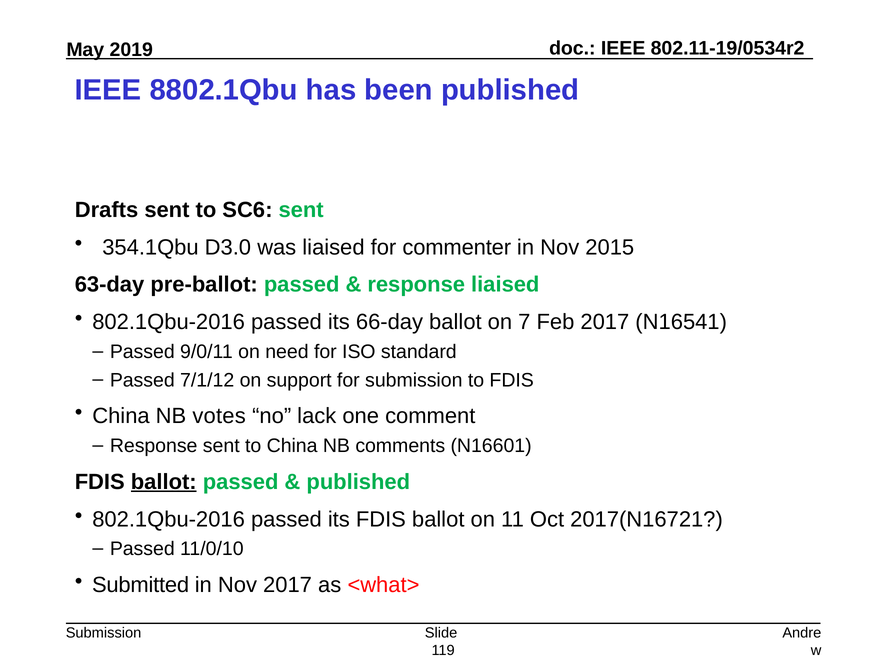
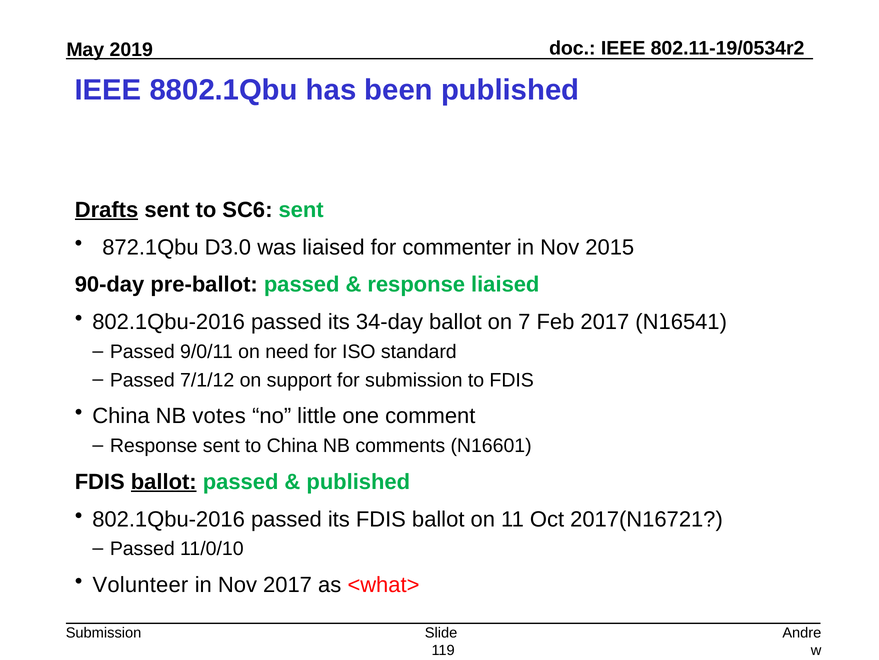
Drafts underline: none -> present (107, 210)
354.1Qbu: 354.1Qbu -> 872.1Qbu (150, 247)
63-day: 63-day -> 90-day (110, 284)
66-day: 66-day -> 34-day (389, 322)
lack: lack -> little (317, 416)
Submitted: Submitted -> Volunteer (140, 584)
